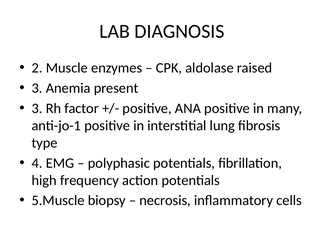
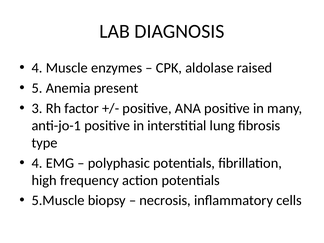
2: 2 -> 4 (37, 68)
3: 3 -> 5 (37, 88)
